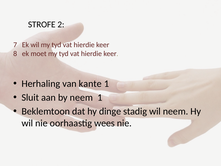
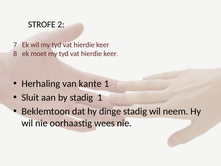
by neem: neem -> stadig (81, 97)
